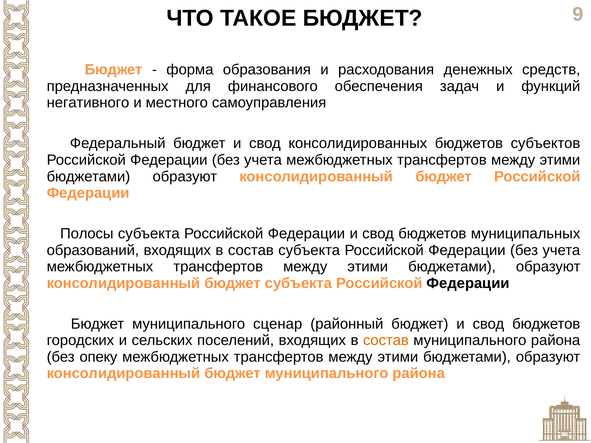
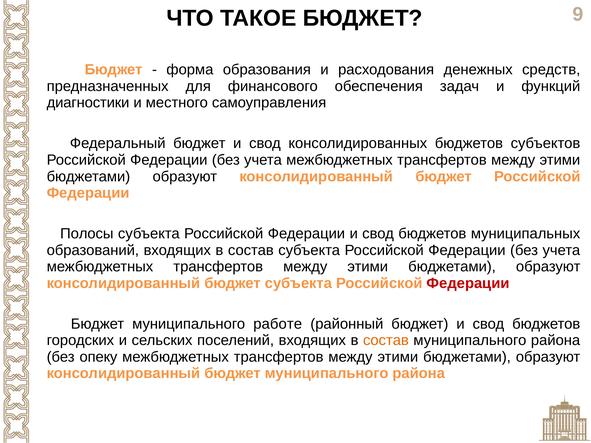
негативного: негативного -> диагностики (88, 103)
Федерации colour: black -> red (468, 283)
сценар: сценар -> работе (278, 324)
